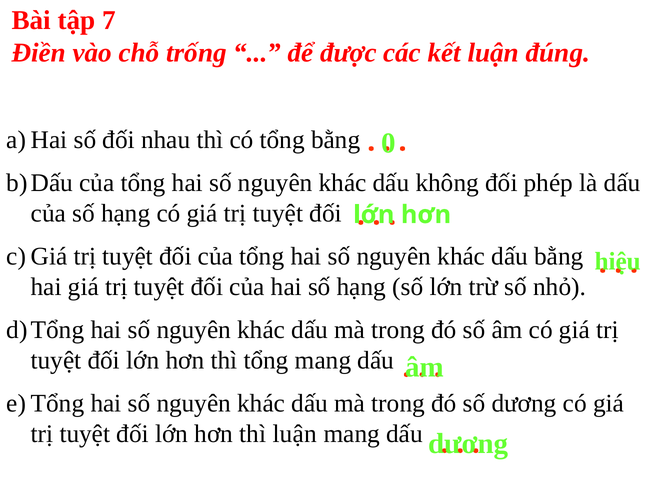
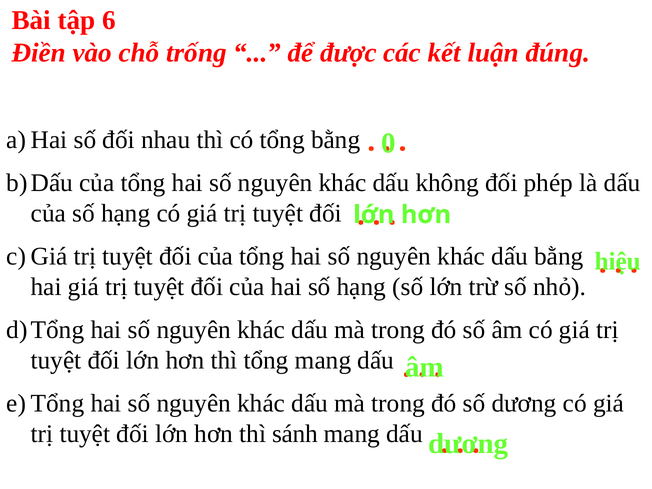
7: 7 -> 6 (109, 20)
thì luận: luận -> sánh (295, 434)
